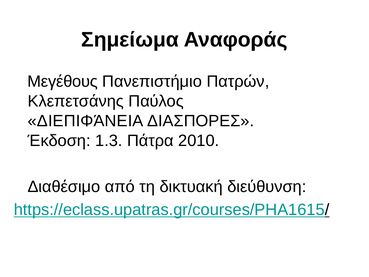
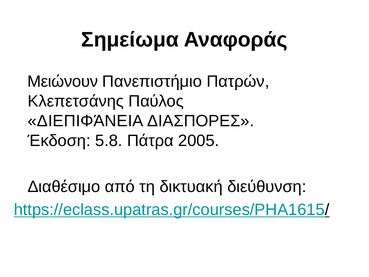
Μεγέθους: Μεγέθους -> Μειώνουν (63, 81)
1.3: 1.3 -> 5.8 (109, 141)
2010: 2010 -> 2005 (199, 141)
